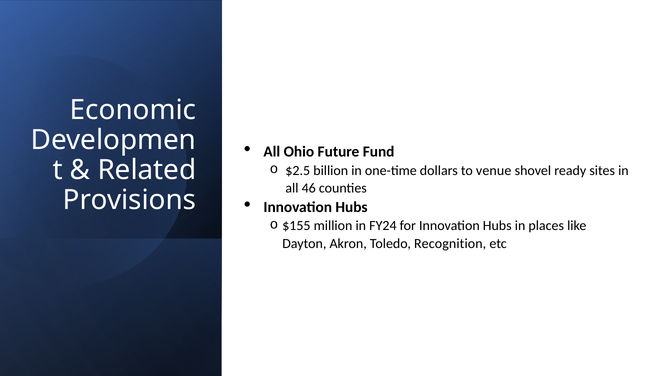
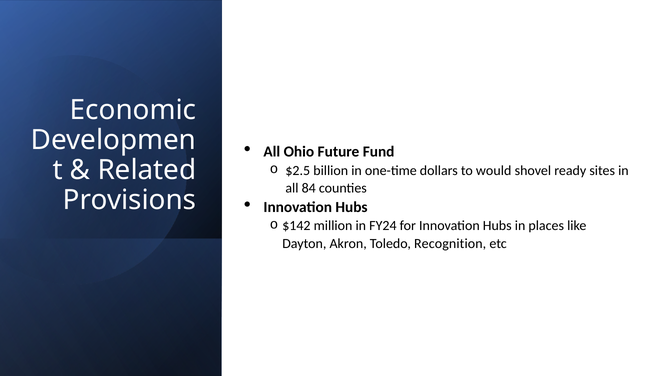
venue: venue -> would (494, 171)
46: 46 -> 84 (309, 189)
$155: $155 -> $142 (296, 226)
